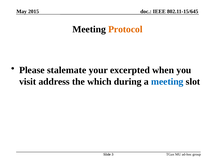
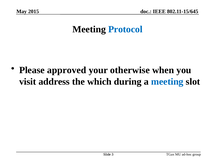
Protocol colour: orange -> blue (125, 29)
stalemate: stalemate -> approved (67, 70)
excerpted: excerpted -> otherwise (130, 70)
